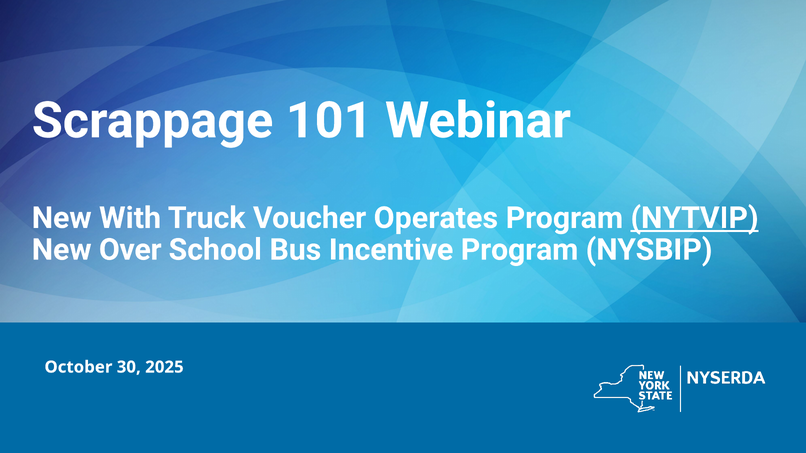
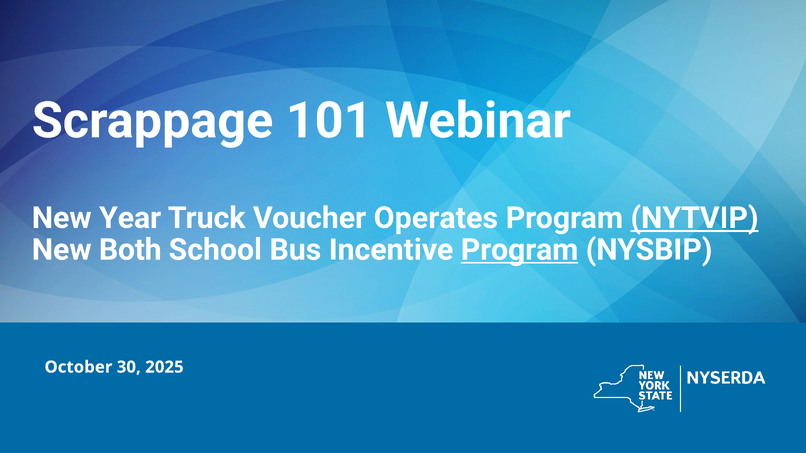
With: With -> Year (130, 218)
Over: Over -> Both (130, 250)
Program underline: none -> present (520, 250)
